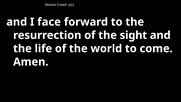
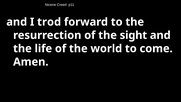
face: face -> trod (49, 22)
